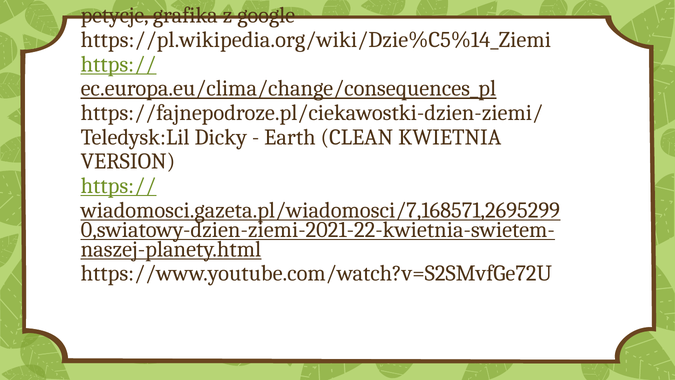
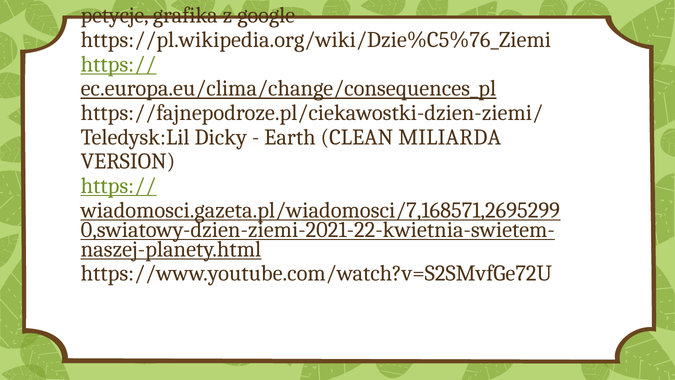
https://pl.wikipedia.org/wiki/Dzie%C5%14_Ziemi: https://pl.wikipedia.org/wiki/Dzie%C5%14_Ziemi -> https://pl.wikipedia.org/wiki/Dzie%C5%76_Ziemi (316, 40)
KWIETNIA: KWIETNIA -> MILIARDA (450, 137)
